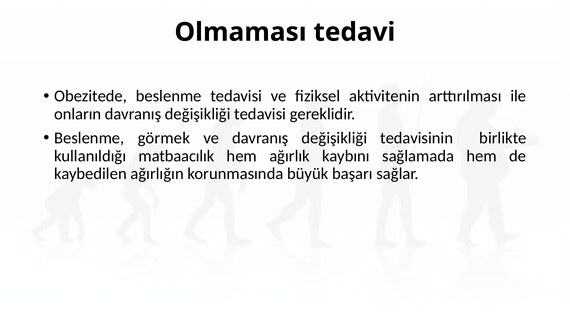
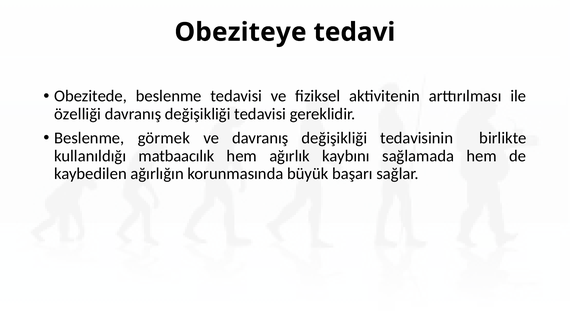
Olmaması: Olmaması -> Obeziteye (241, 32)
onların: onların -> özelliği (78, 114)
